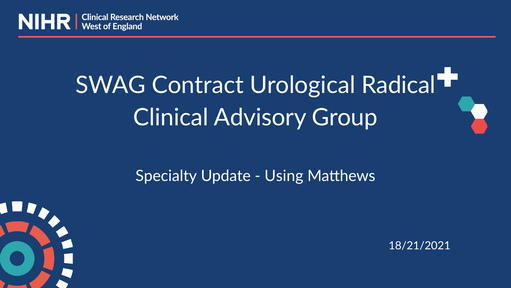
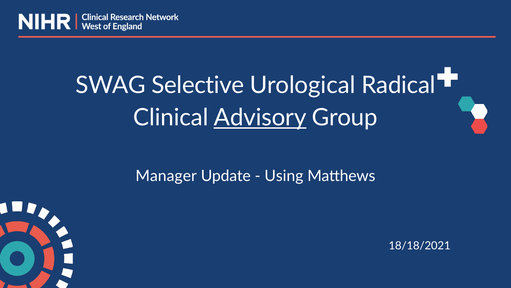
Contract: Contract -> Selective (198, 85)
Advisory underline: none -> present (260, 117)
Specialty: Specialty -> Manager (166, 176)
18/21/2021: 18/21/2021 -> 18/18/2021 (420, 245)
